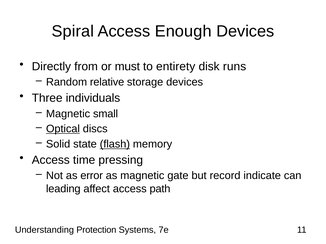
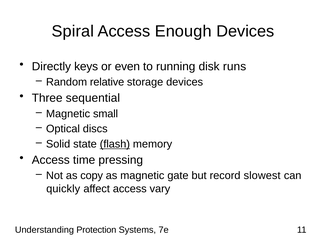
from: from -> keys (86, 67)
must: must -> even (127, 67)
entirety: entirety -> running (176, 67)
individuals: individuals -> sequential (93, 98)
Optical underline: present -> none (63, 129)
error: error -> copy (92, 176)
indicate: indicate -> slowest (262, 176)
leading: leading -> quickly (63, 189)
path: path -> vary (160, 189)
